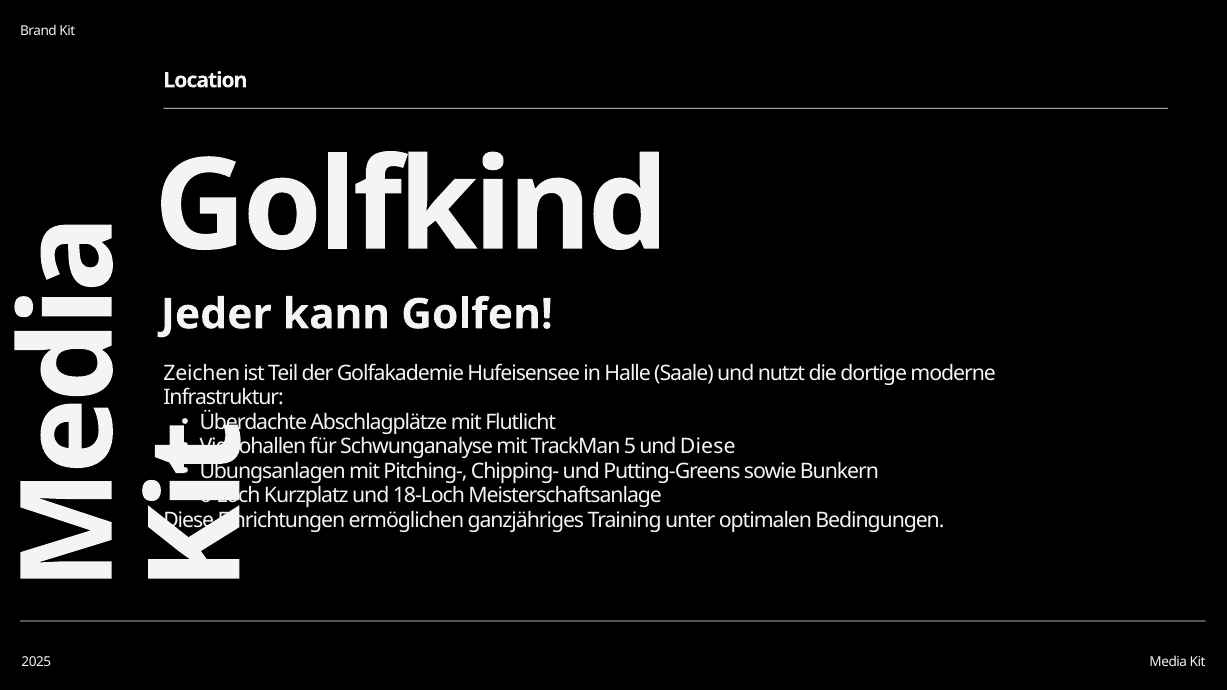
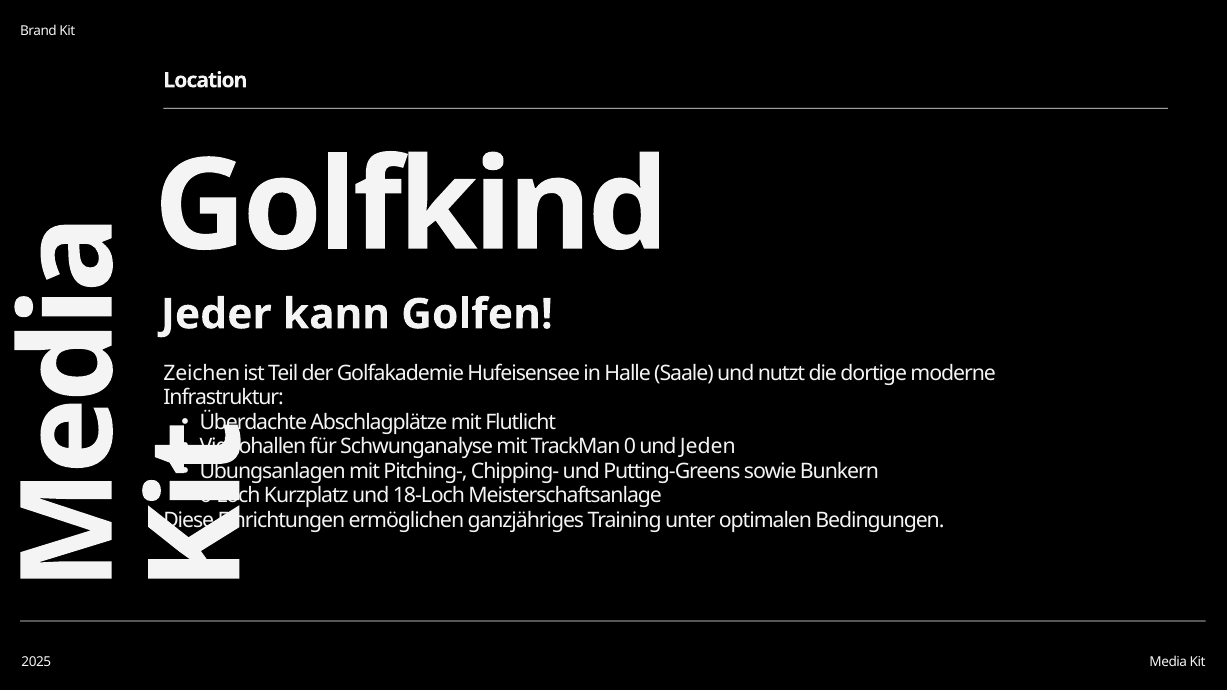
5: 5 -> 0 (630, 447)
und Diese: Diese -> Jeden (708, 447)
